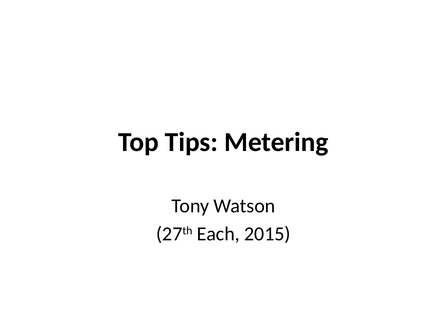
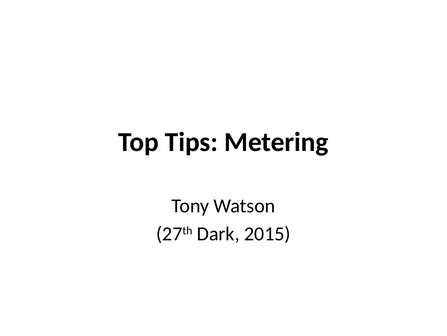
Each: Each -> Dark (218, 233)
